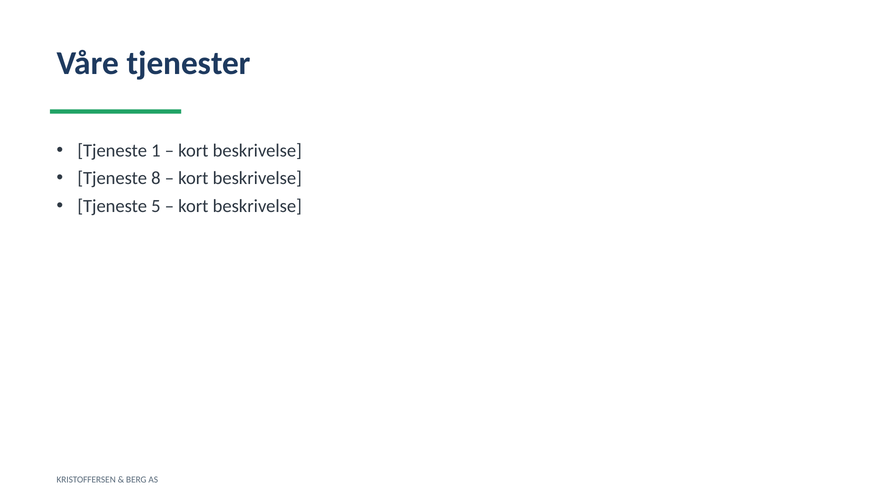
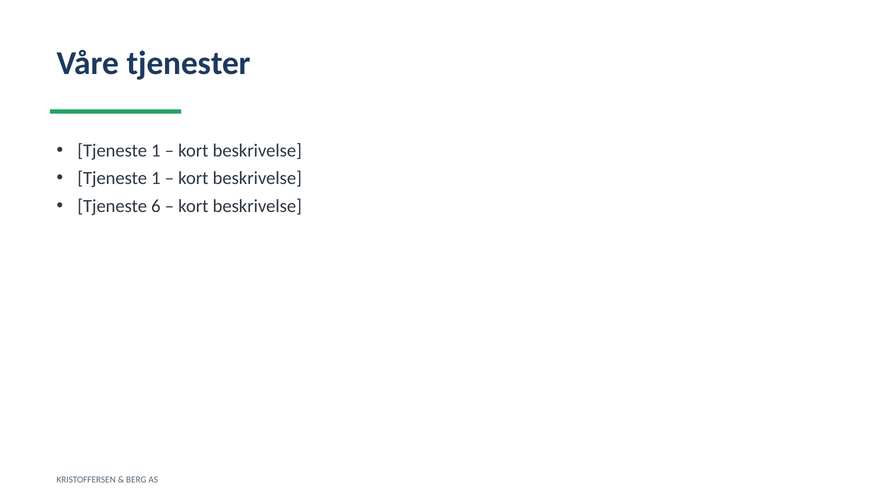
8: 8 -> 1 (156, 178)
5: 5 -> 6 (156, 206)
